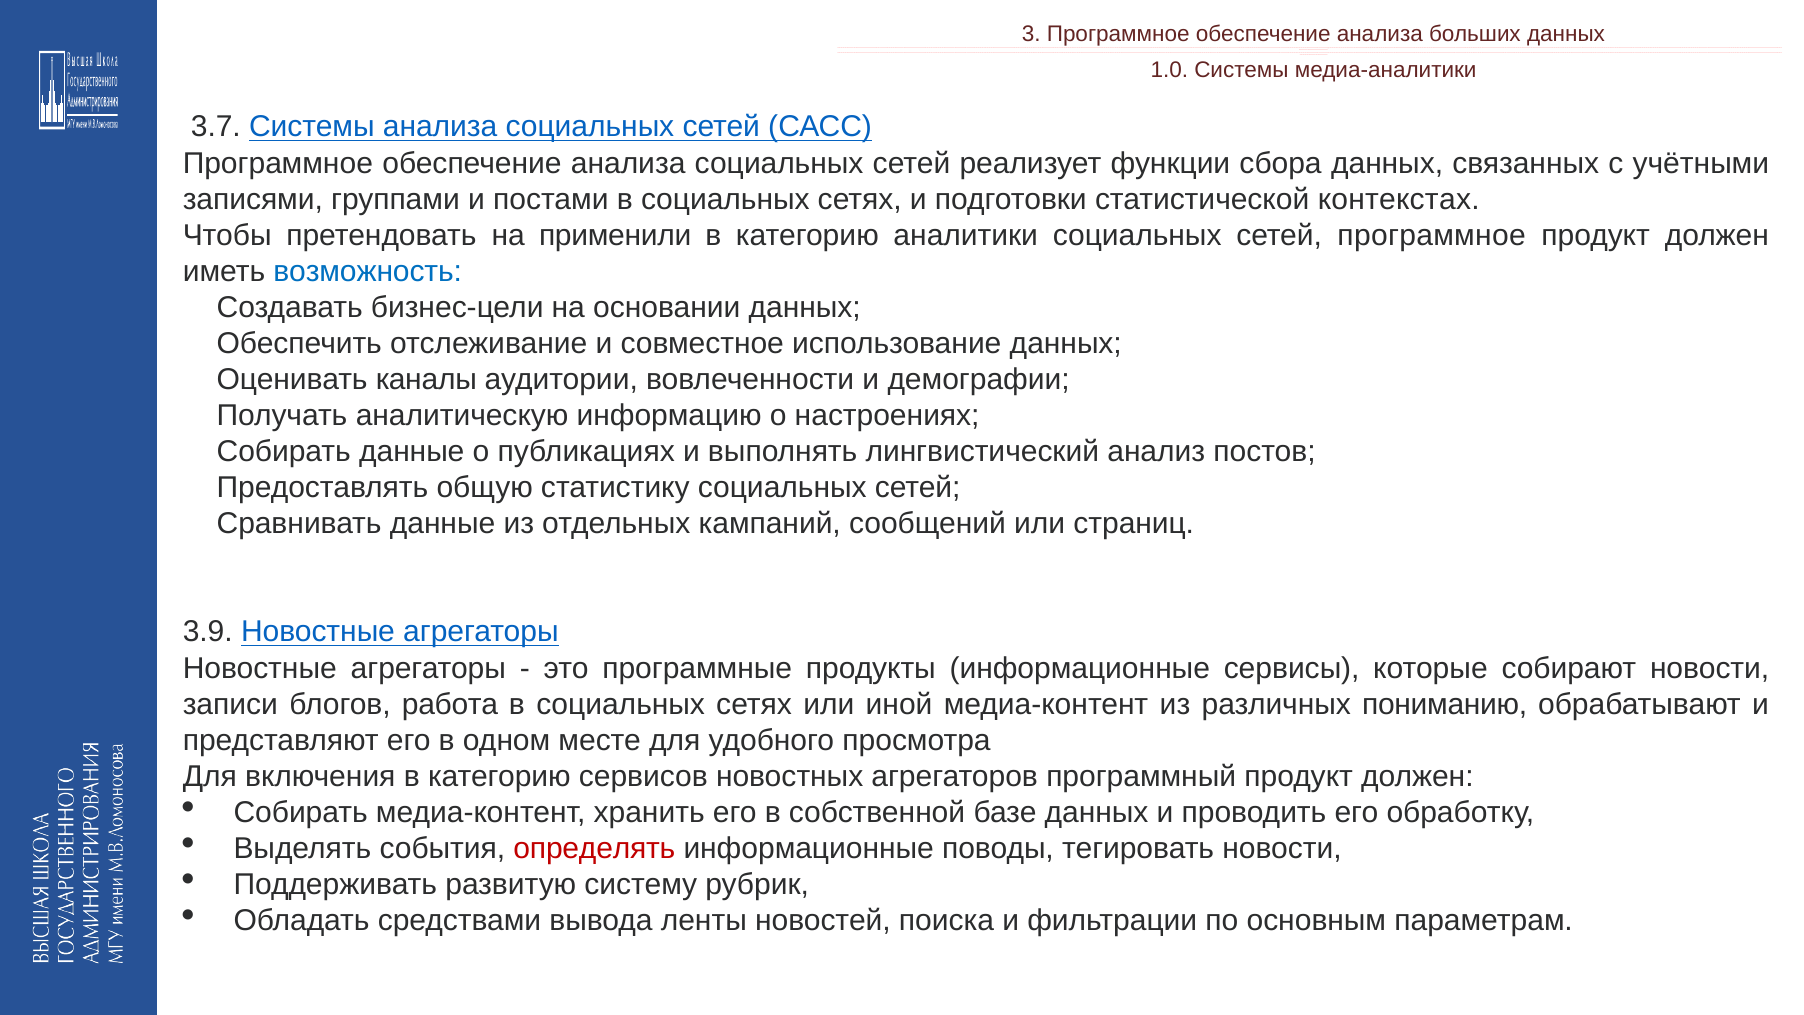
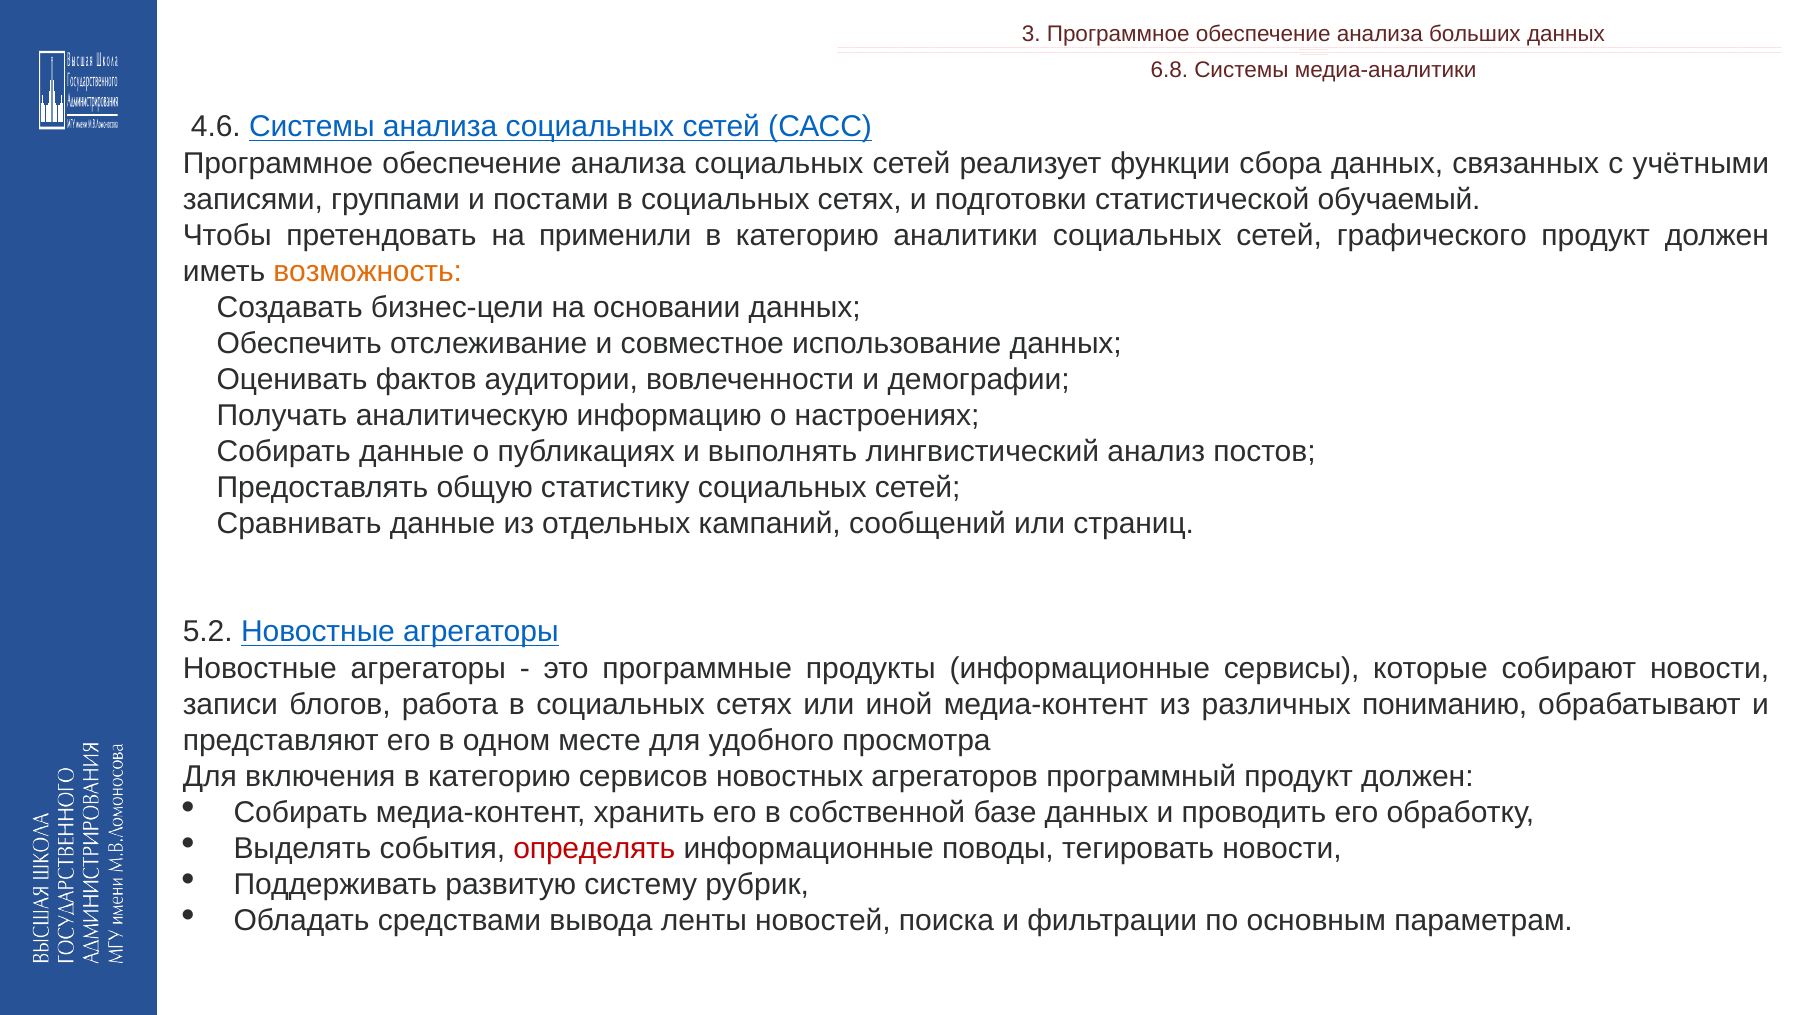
1.0: 1.0 -> 6.8 (1169, 70)
3.7: 3.7 -> 4.6 (216, 127)
контекстах: контекстах -> обучаемый (1399, 199)
сетей программное: программное -> графического (1432, 235)
возможность colour: blue -> orange (368, 271)
каналы: каналы -> фактов (426, 379)
3.9: 3.9 -> 5.2 (208, 632)
